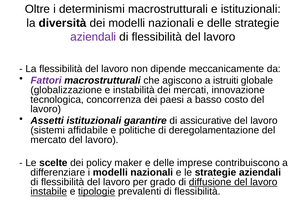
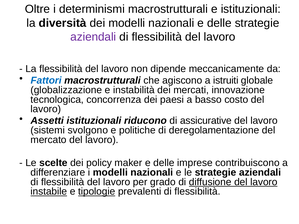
Fattori colour: purple -> blue (46, 80)
garantire: garantire -> riducono (145, 121)
affidabile: affidabile -> svolgono (88, 130)
